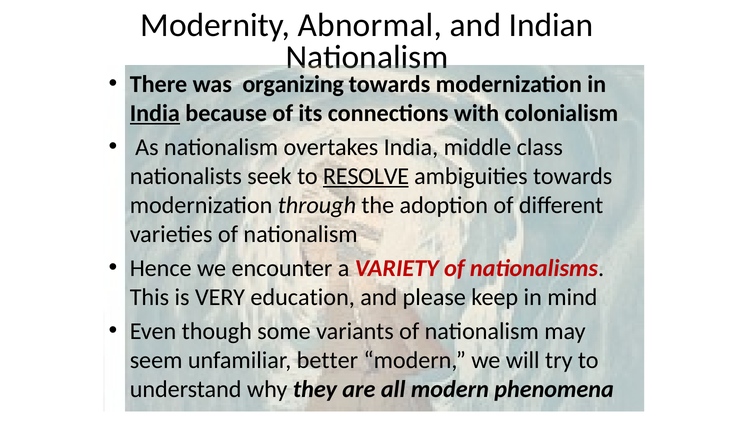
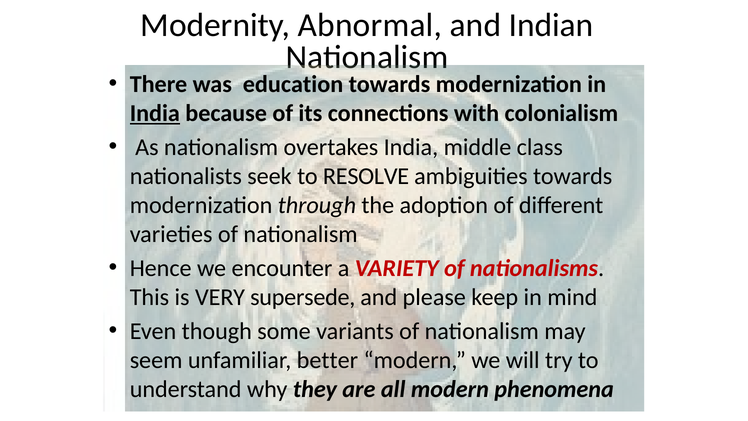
organizing: organizing -> education (293, 84)
RESOLVE underline: present -> none (366, 176)
education: education -> supersede (303, 297)
